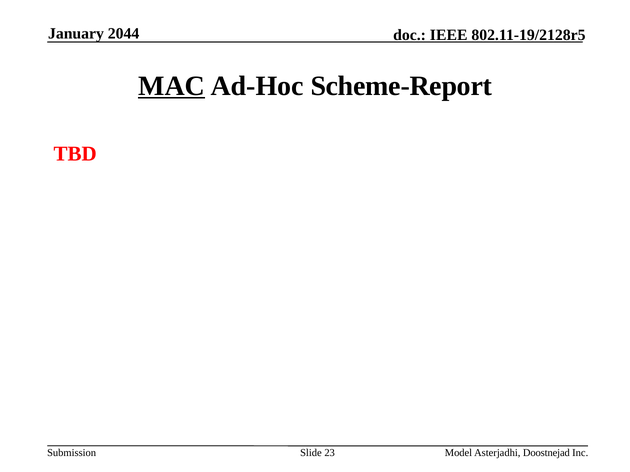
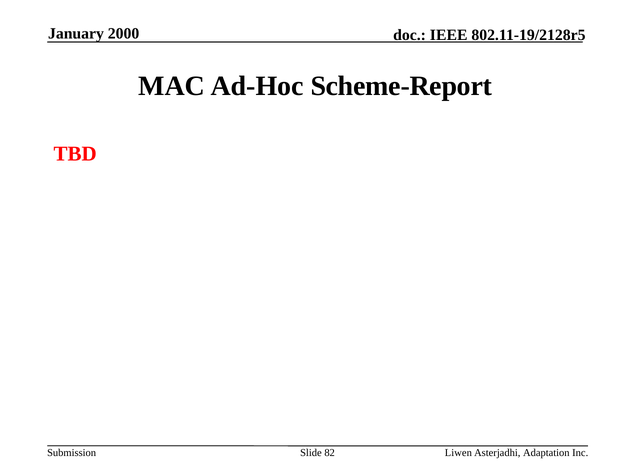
2044: 2044 -> 2000 (124, 33)
MAC underline: present -> none (172, 86)
23: 23 -> 82 (330, 453)
Model: Model -> Liwen (458, 453)
Doostnejad: Doostnejad -> Adaptation (546, 453)
